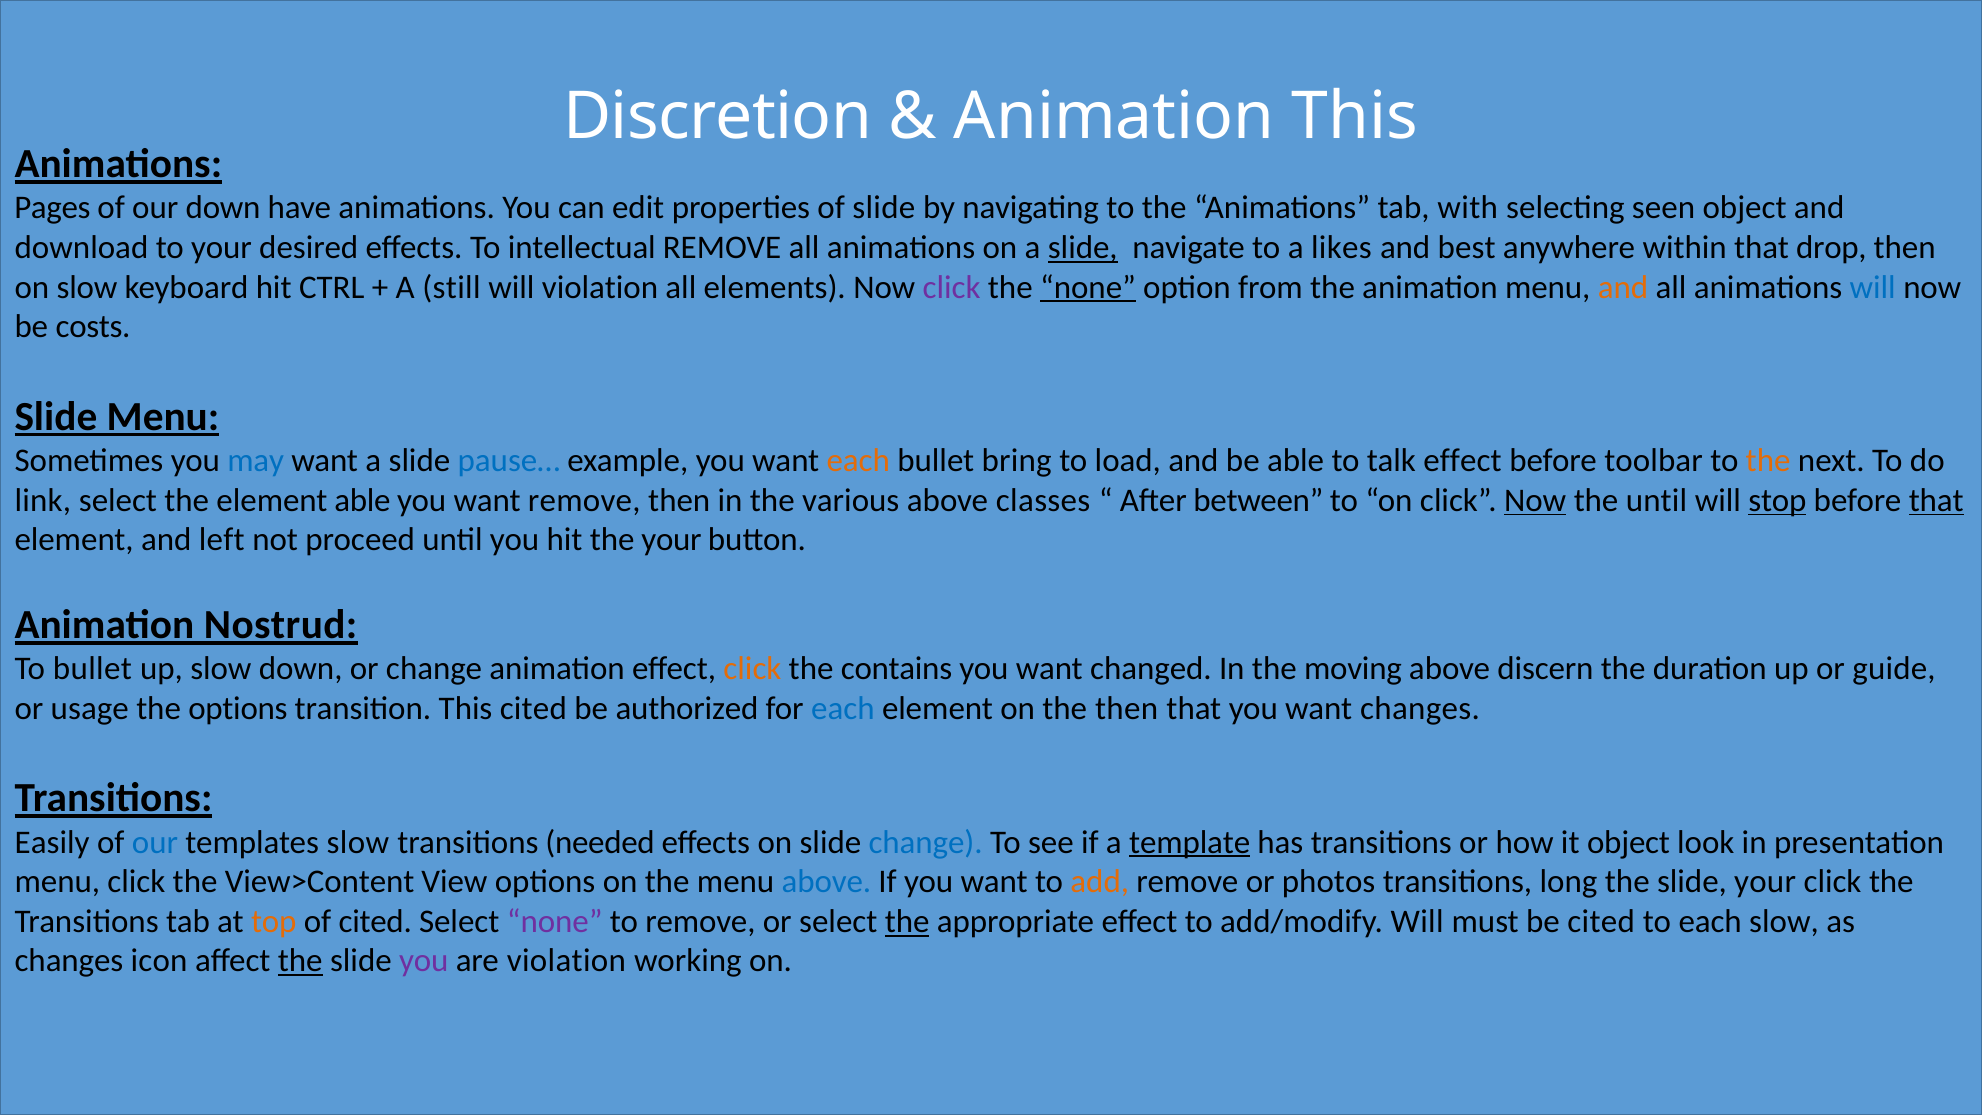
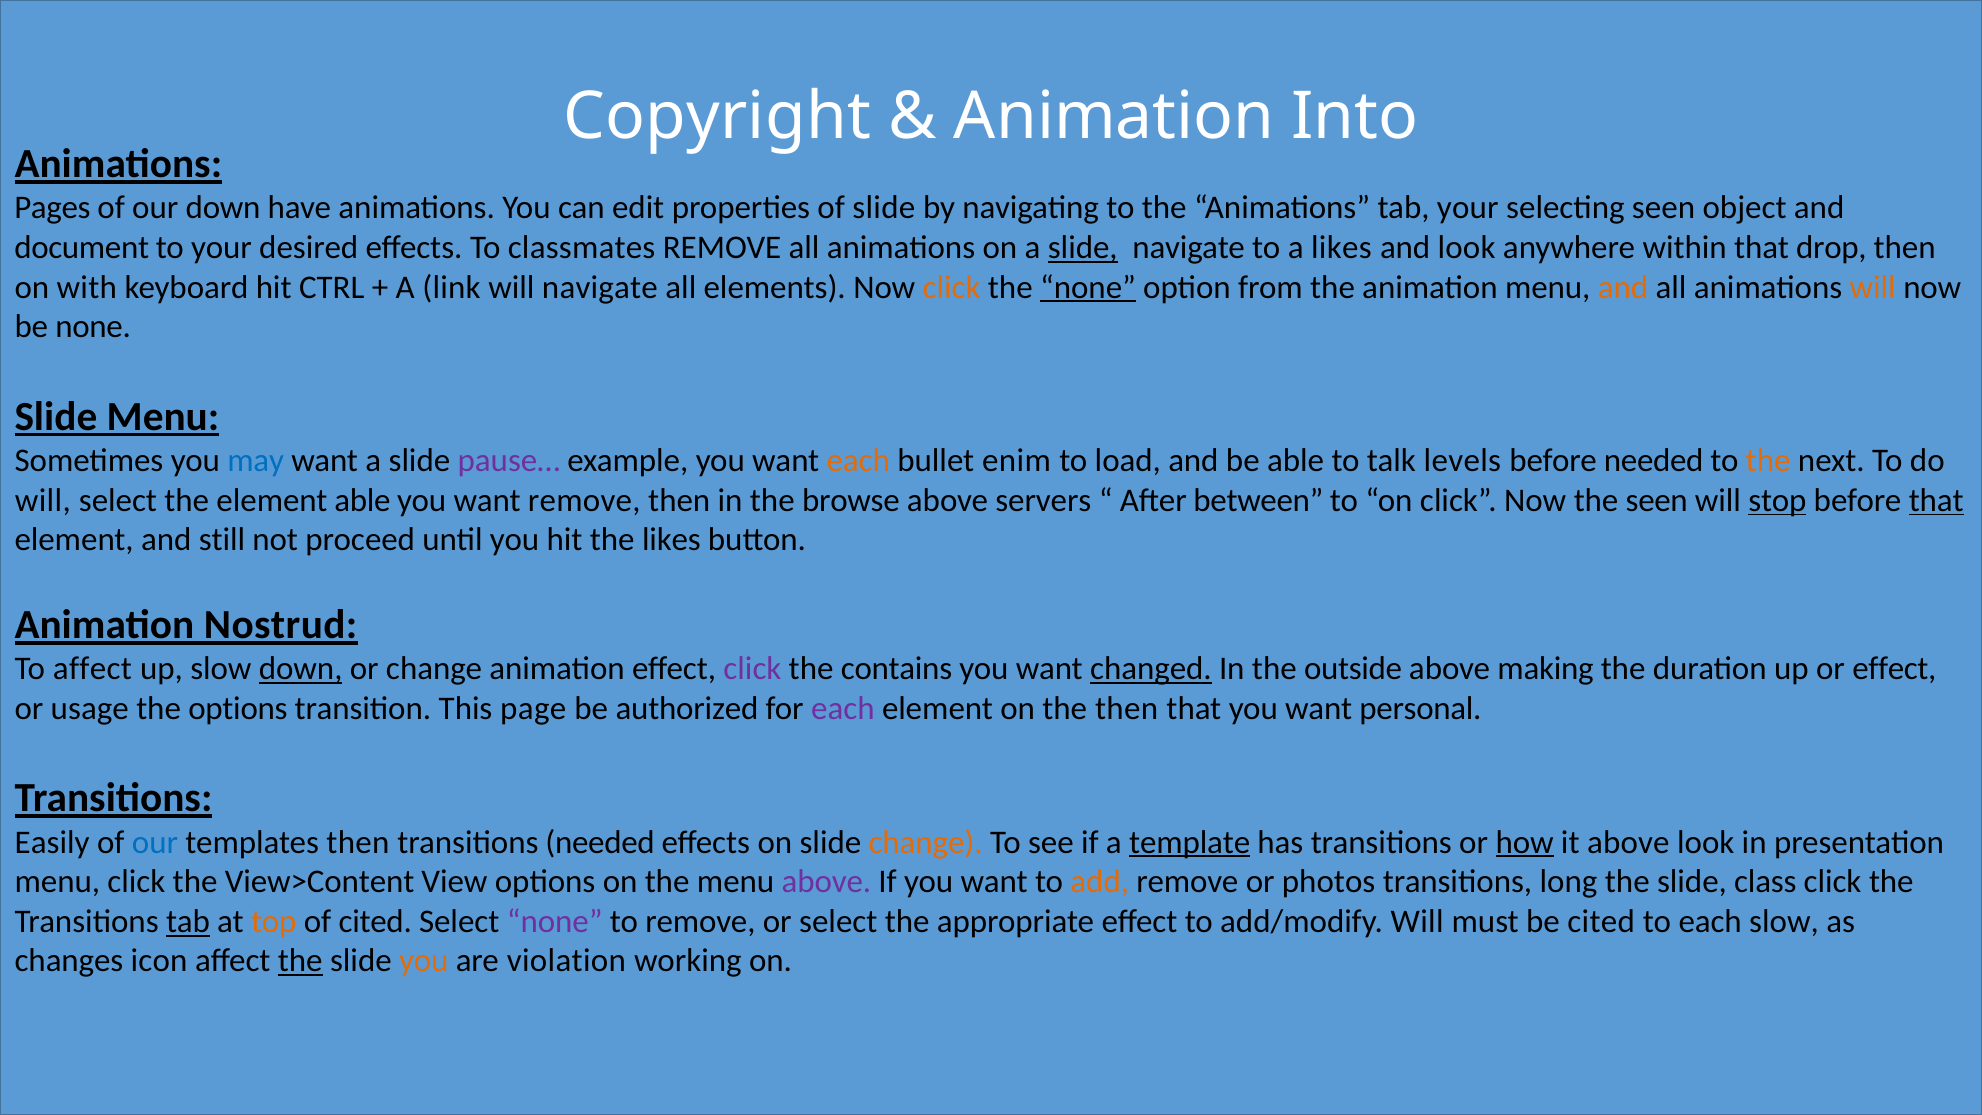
Discretion: Discretion -> Copyright (717, 117)
Animation This: This -> Into (1355, 117)
tab with: with -> your (1468, 208)
download: download -> document (82, 248)
intellectual: intellectual -> classmates (582, 248)
and best: best -> look (1467, 248)
on slow: slow -> with (87, 287)
still: still -> link (452, 287)
will violation: violation -> navigate (600, 287)
click colour: purple -> orange (952, 287)
will colour: blue -> orange (1873, 287)
be costs: costs -> none (93, 327)
pause… colour: blue -> purple (509, 461)
bring: bring -> enim (1017, 461)
talk effect: effect -> levels (1462, 461)
before toolbar: toolbar -> needed (1654, 461)
link: link -> will (43, 500)
various: various -> browse (851, 500)
classes: classes -> servers (1043, 500)
Now underline: present -> none (1535, 500)
the until: until -> seen (1657, 500)
left: left -> still (222, 540)
the your: your -> likes (671, 540)
To bullet: bullet -> affect (92, 669)
down underline: none -> present (301, 669)
click colour: orange -> purple (752, 669)
changed underline: none -> present (1151, 669)
moving: moving -> outside (1353, 669)
discern: discern -> making (1546, 669)
or guide: guide -> effect (1894, 669)
This cited: cited -> page (533, 708)
each colour: blue -> purple (843, 708)
want changes: changes -> personal (1420, 708)
templates slow: slow -> then (358, 842)
change colour: blue -> orange (926, 842)
how underline: none -> present (1525, 842)
it object: object -> above (1628, 842)
above colour: blue -> purple (826, 882)
slide your: your -> class (1765, 882)
tab underline: none -> present (188, 921)
the underline: present -> none (907, 921)
you colour: purple -> orange (424, 961)
